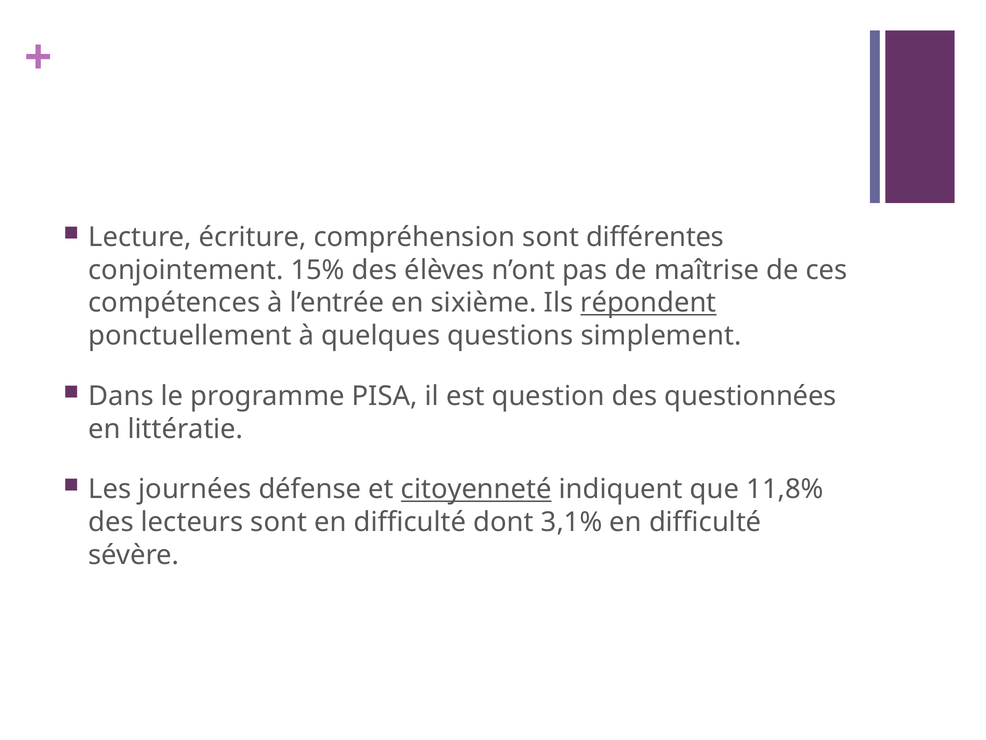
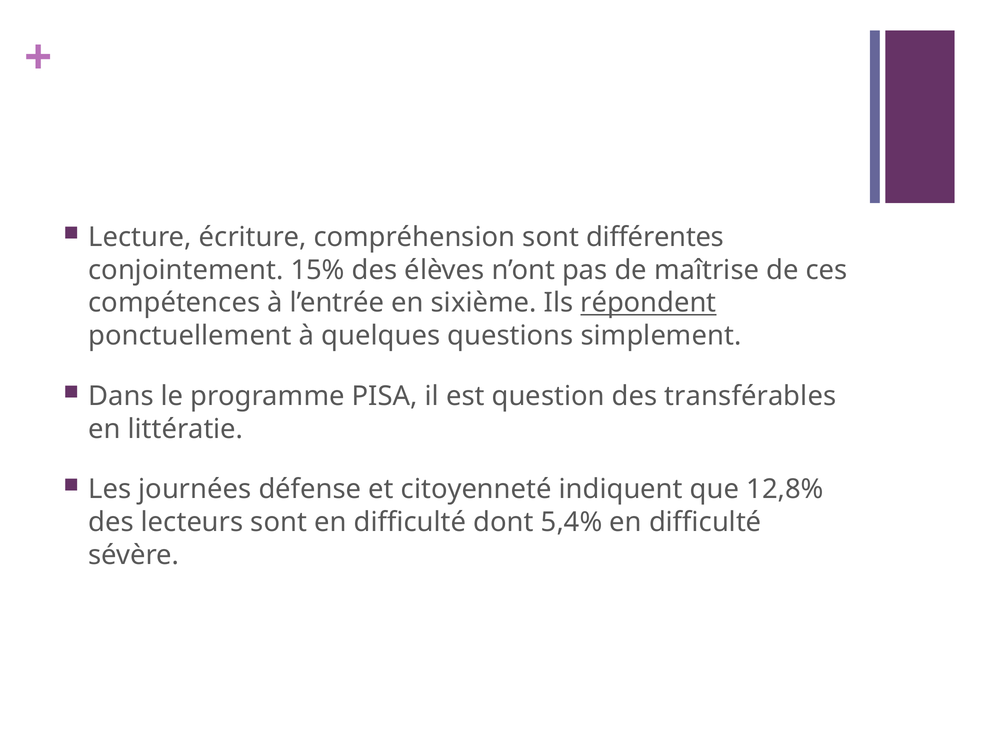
questionnées: questionnées -> transférables (750, 396)
citoyenneté underline: present -> none (476, 489)
11,8%: 11,8% -> 12,8% (785, 489)
3,1%: 3,1% -> 5,4% (572, 522)
